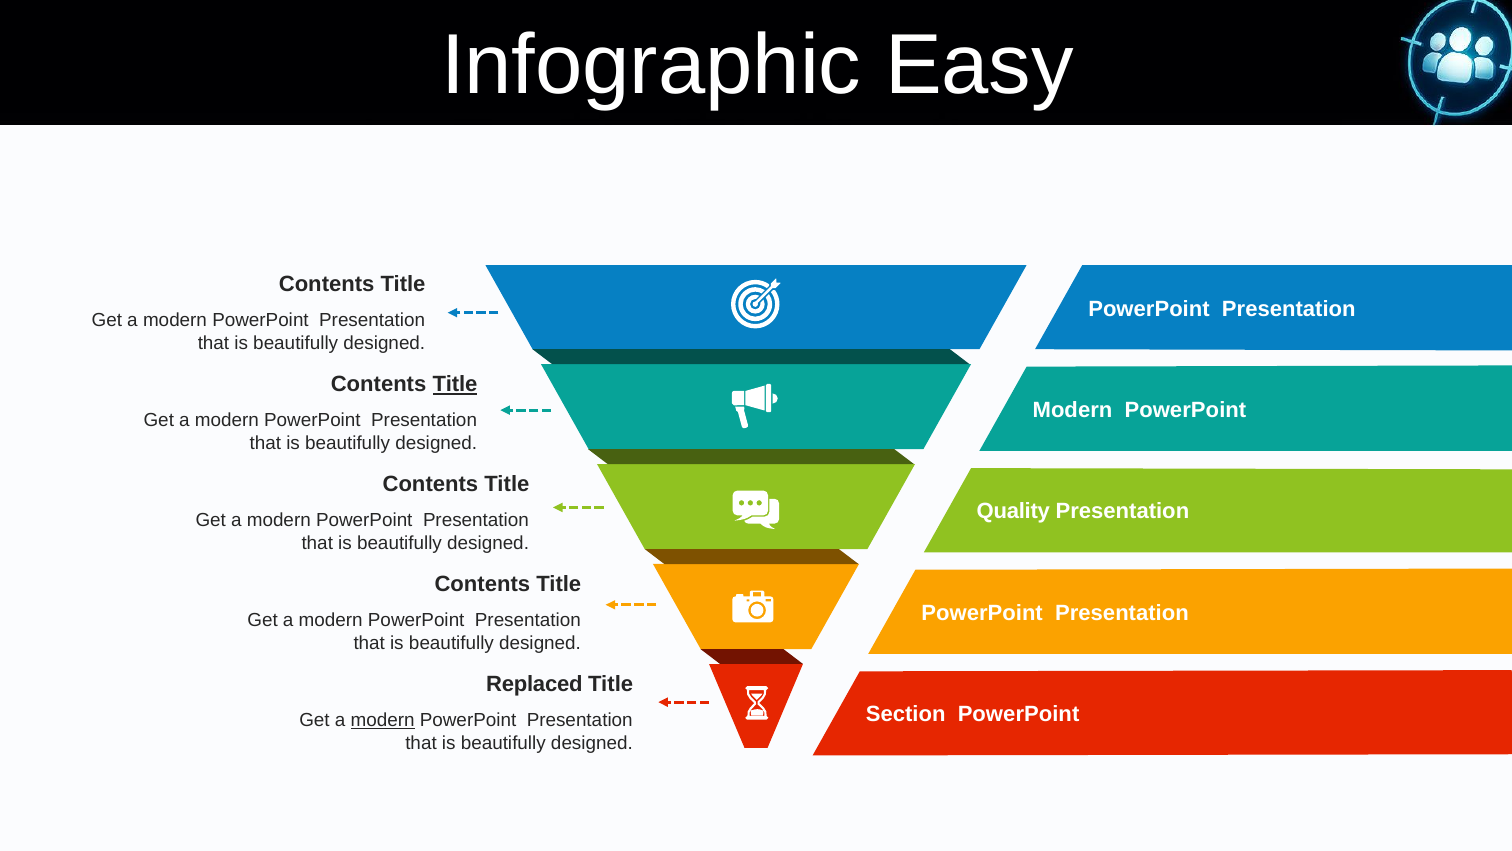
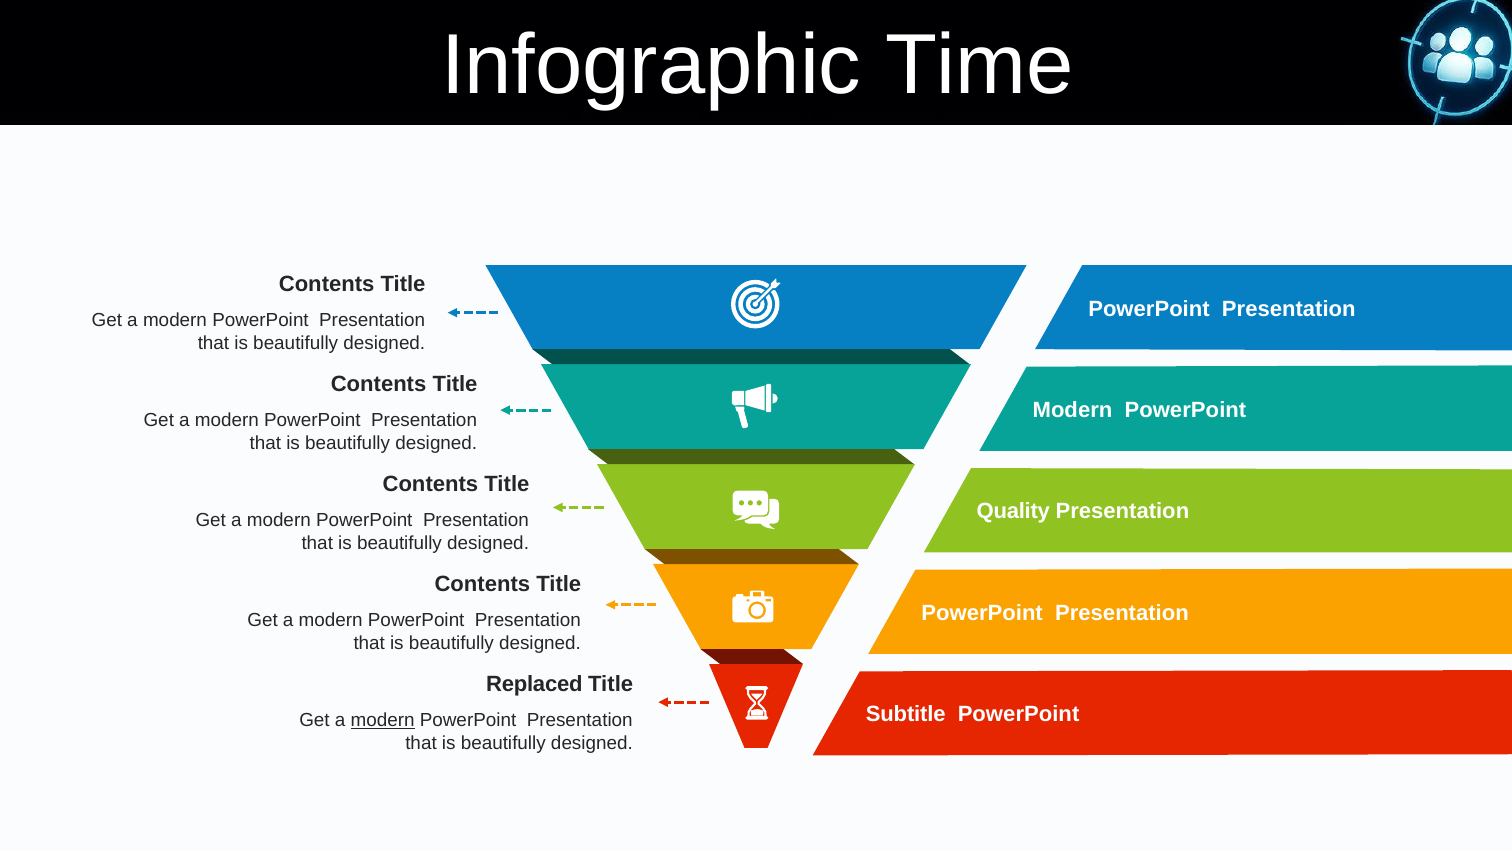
Easy: Easy -> Time (979, 66)
Title underline: present -> none (455, 384)
Section: Section -> Subtitle (906, 714)
